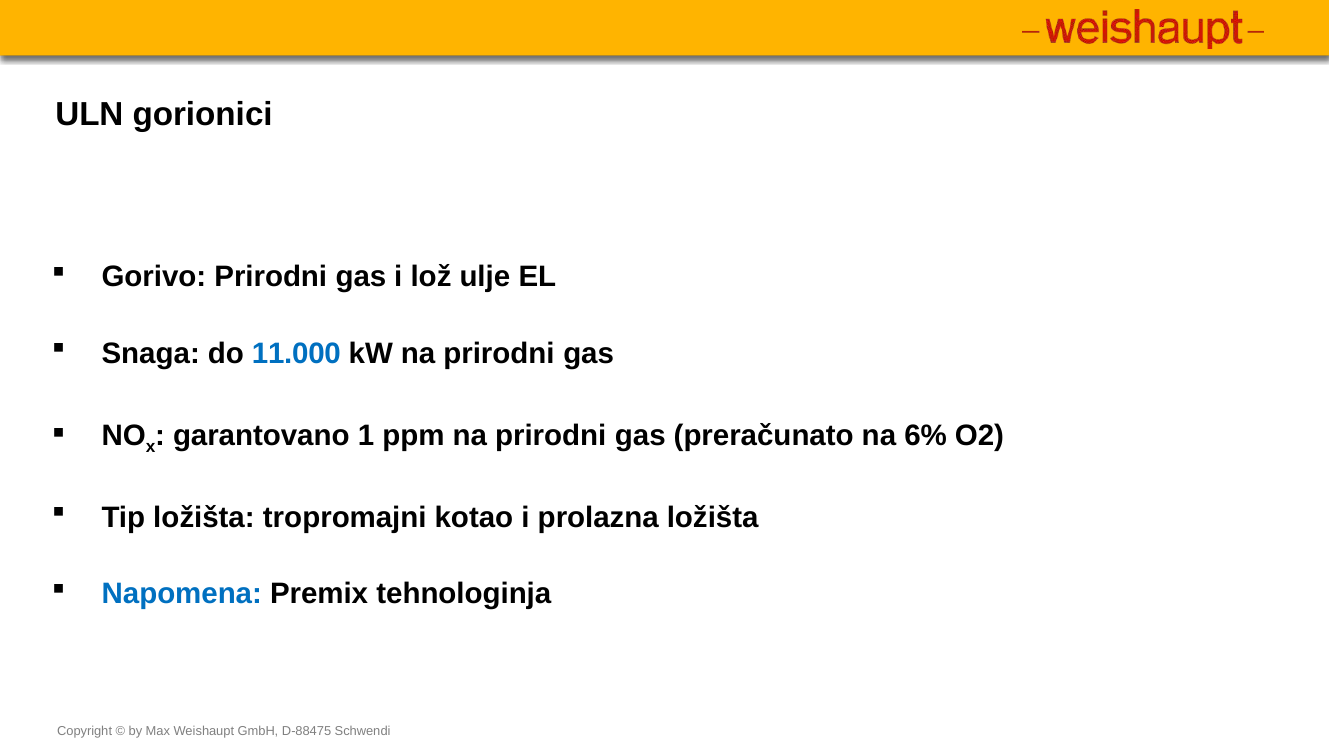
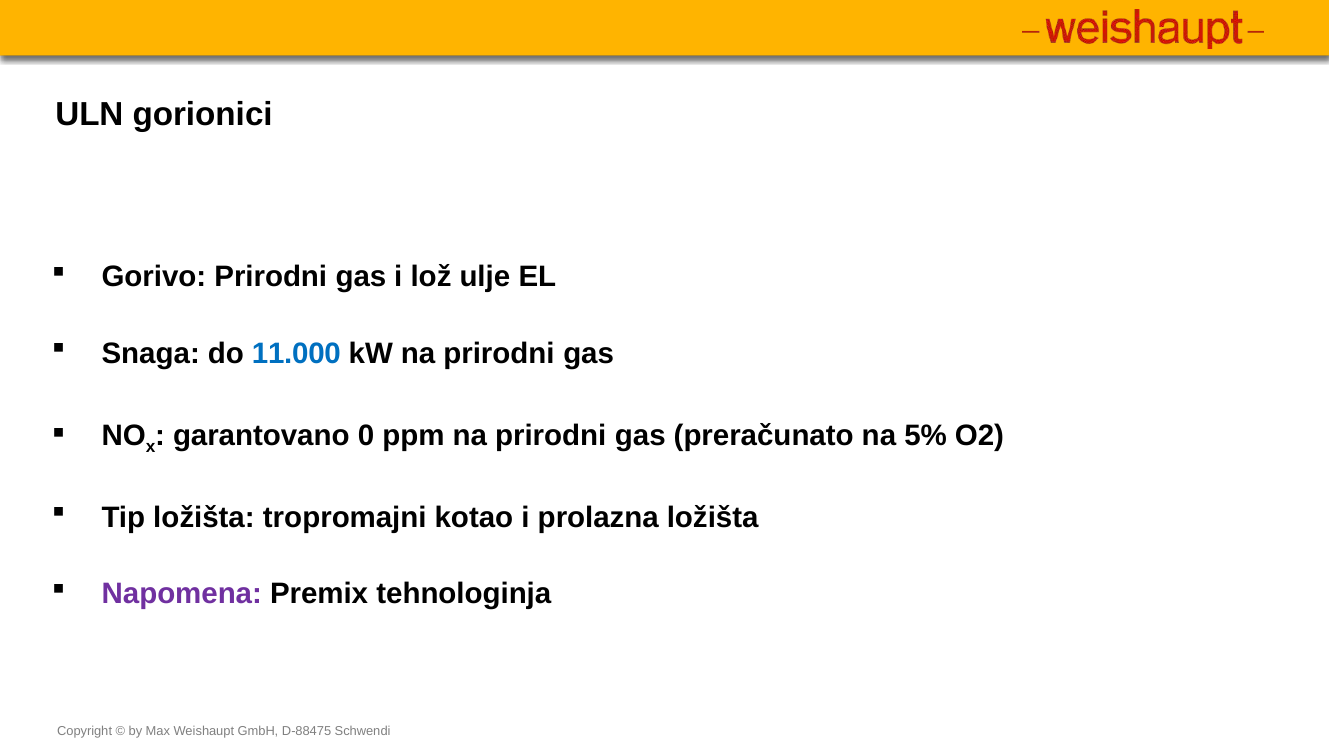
1: 1 -> 0 (366, 435)
6%: 6% -> 5% (926, 435)
Napomena colour: blue -> purple (182, 594)
